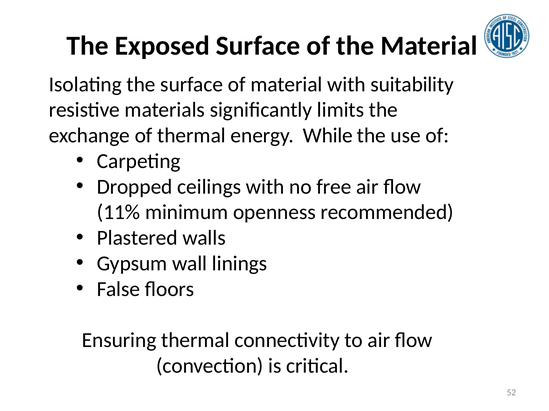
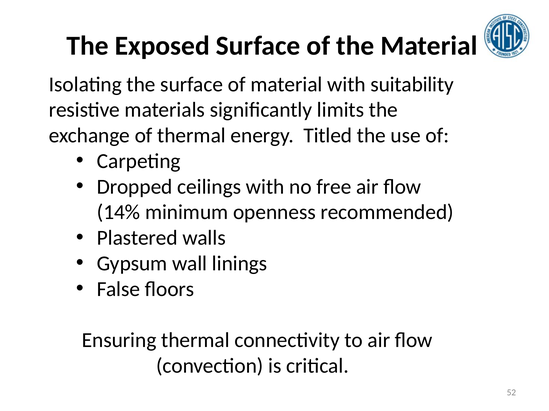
While: While -> Titled (328, 136)
11%: 11% -> 14% (119, 213)
